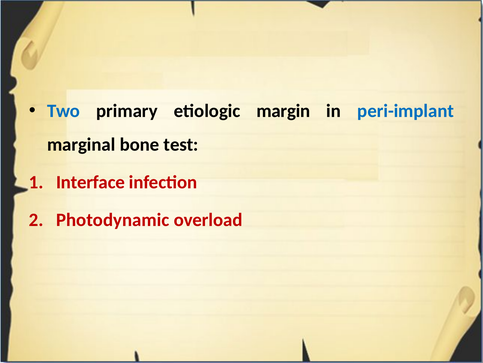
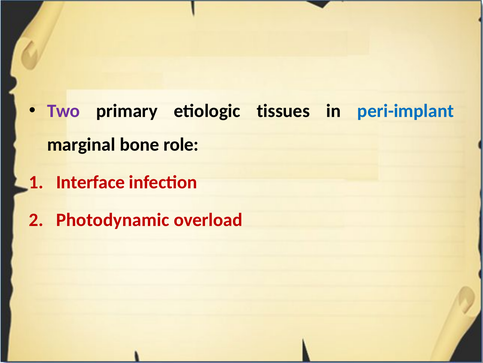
Two colour: blue -> purple (64, 111)
margin: margin -> tissues (283, 111)
test: test -> role (181, 144)
